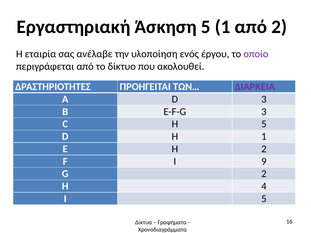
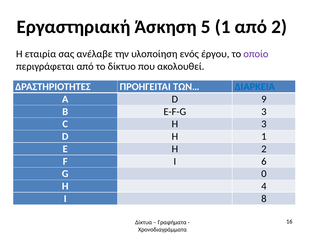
ΔΙΑΡΚΕΙΑ colour: purple -> blue (255, 87)
D 3: 3 -> 9 (264, 99)
H 5: 5 -> 3 (264, 124)
9: 9 -> 6 (264, 162)
G 2: 2 -> 0 (264, 174)
I 5: 5 -> 8 (264, 199)
